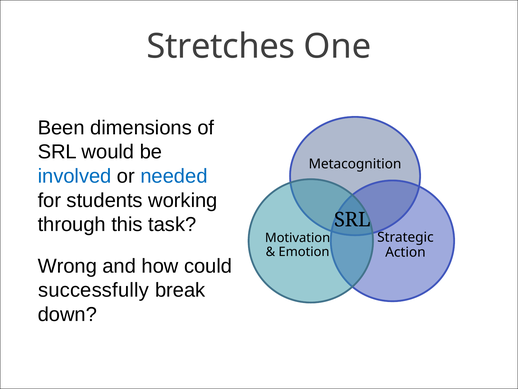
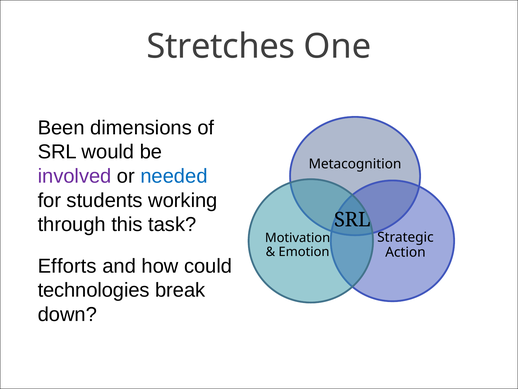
involved colour: blue -> purple (75, 176)
Wrong: Wrong -> Efforts (67, 266)
successfully: successfully -> technologies (94, 290)
